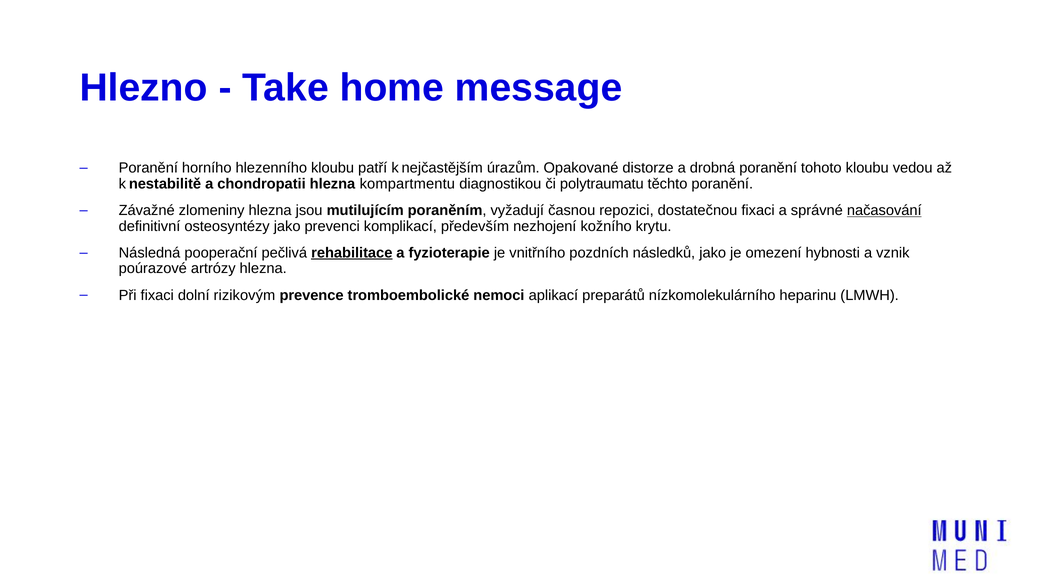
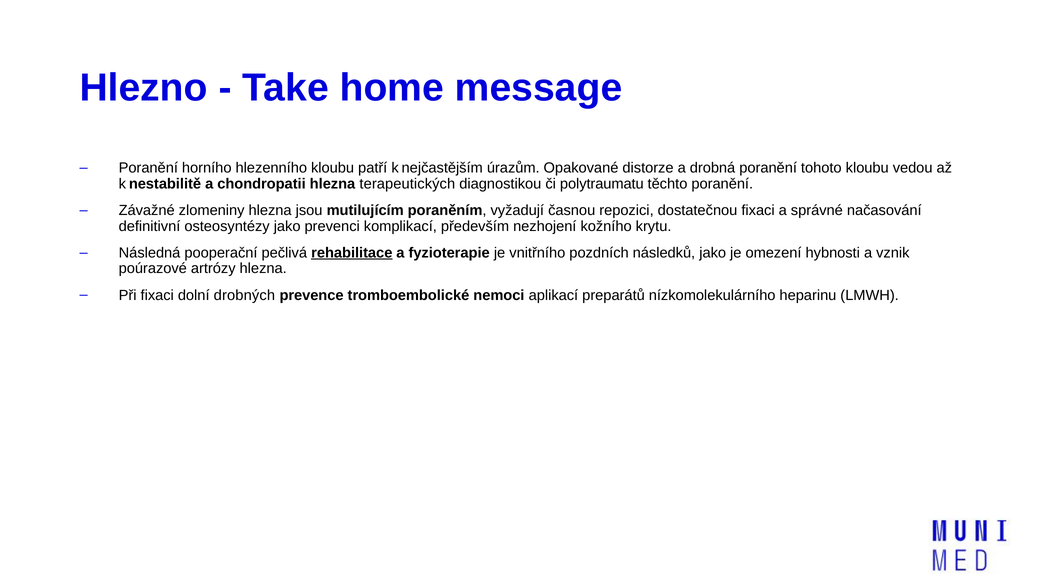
kompartmentu: kompartmentu -> terapeutických (407, 184)
načasování underline: present -> none (884, 210)
rizikovým: rizikovým -> drobných (244, 295)
